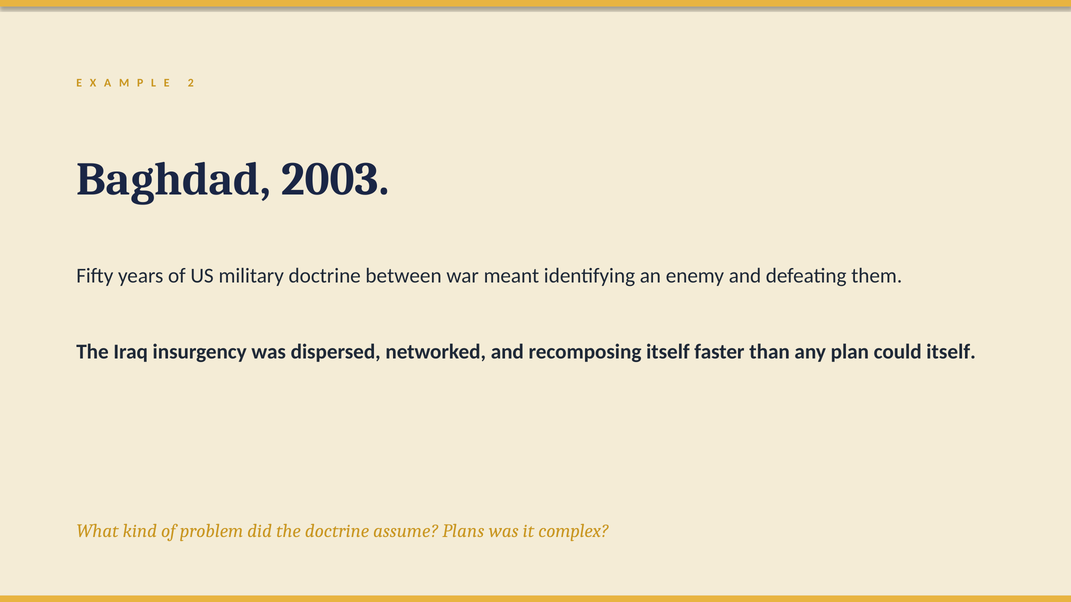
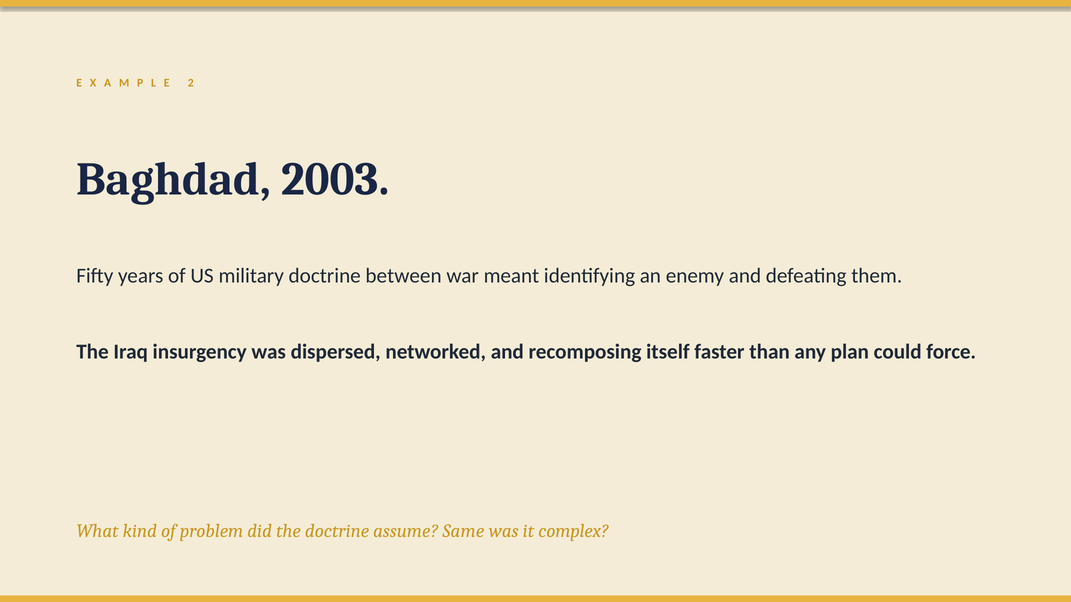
could itself: itself -> force (951, 352)
Plans: Plans -> Same (463, 531)
